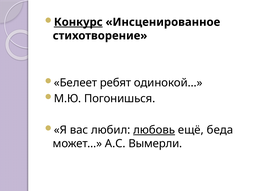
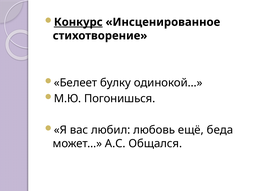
ребят: ребят -> булку (116, 83)
любовь underline: present -> none (154, 130)
Вымерли: Вымерли -> Общался (155, 144)
